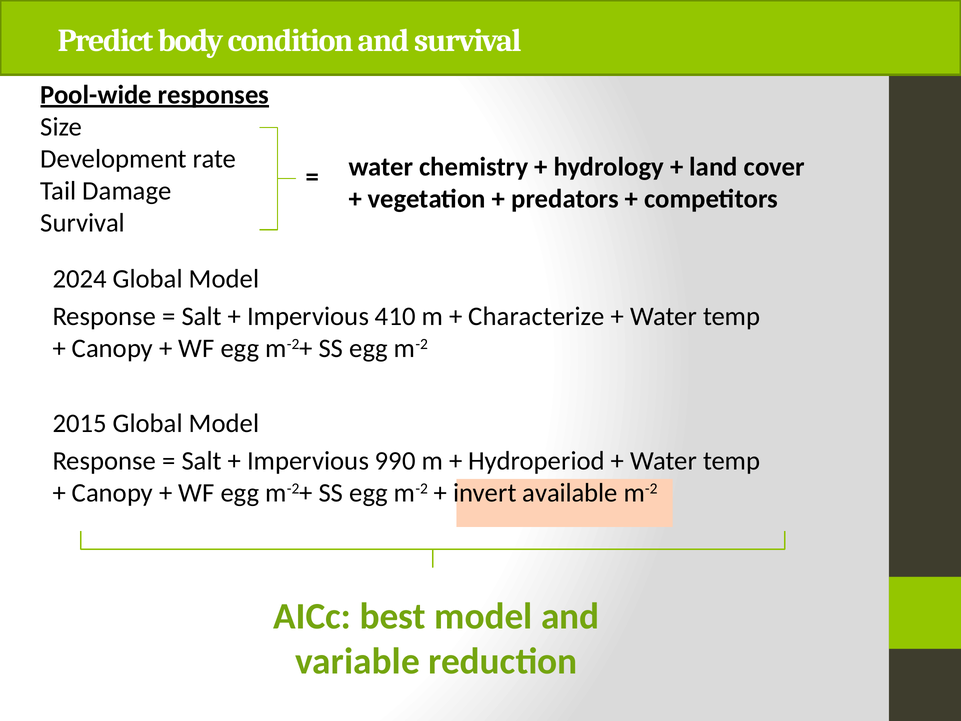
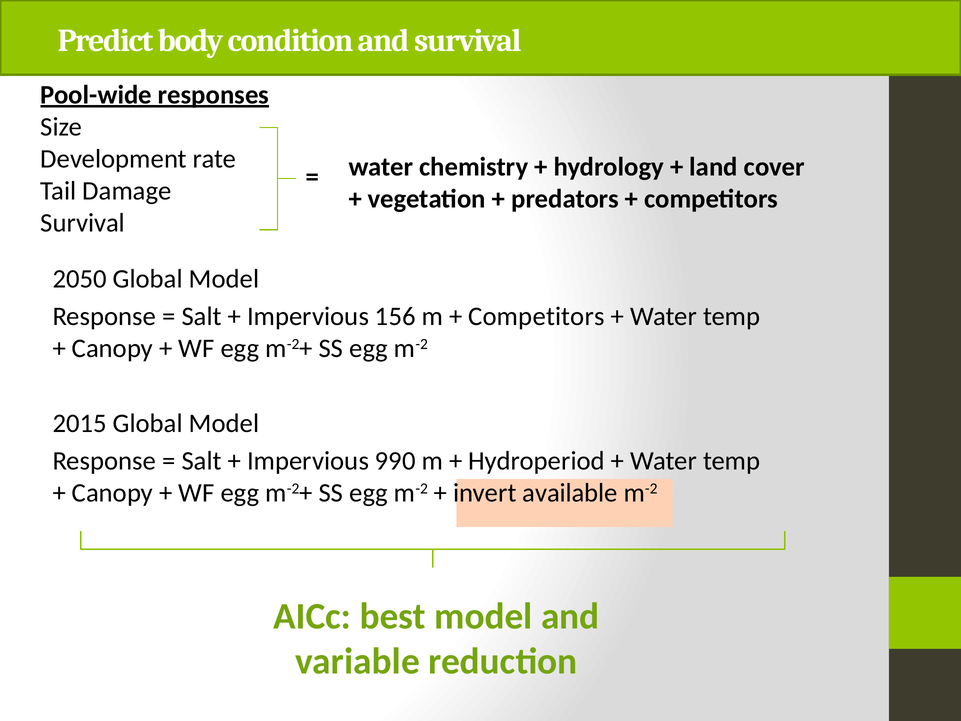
2024: 2024 -> 2050 (80, 279)
410: 410 -> 156 (395, 316)
Characterize: Characterize -> Competitors (536, 316)
